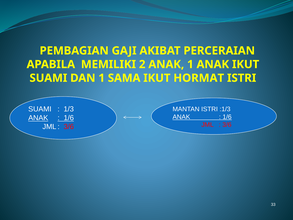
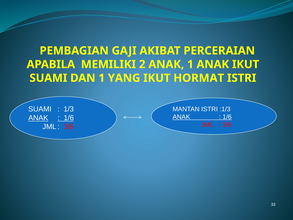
SAMA: SAMA -> YANG (124, 78)
